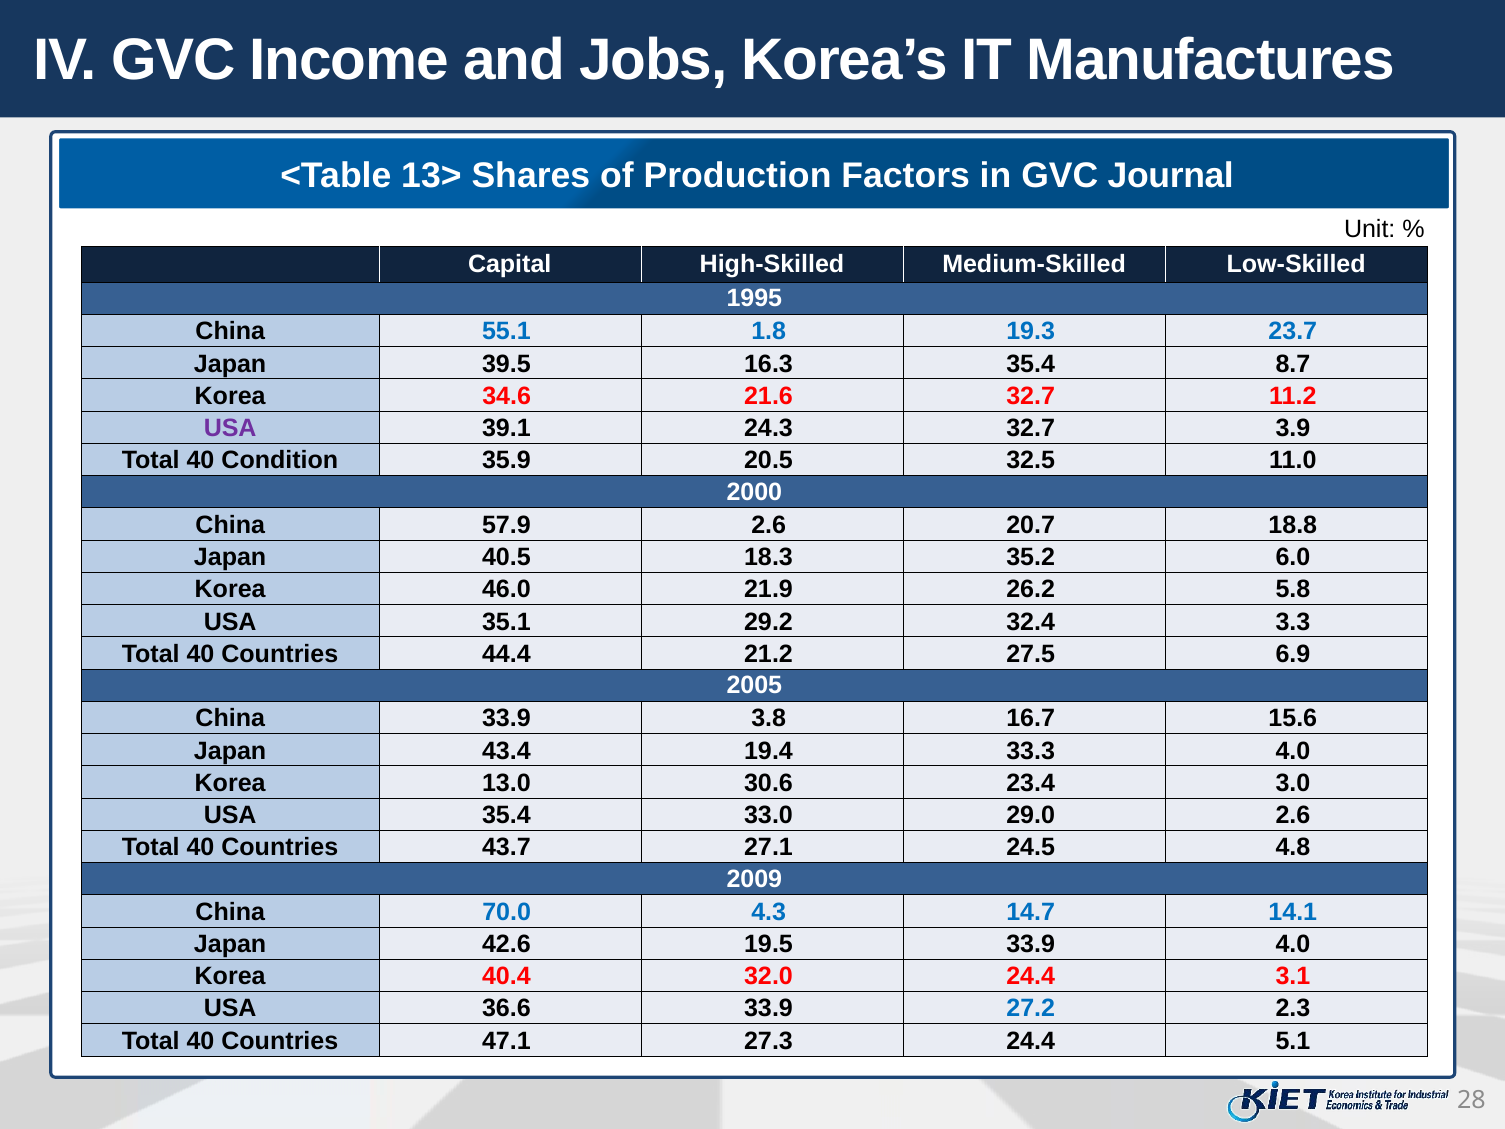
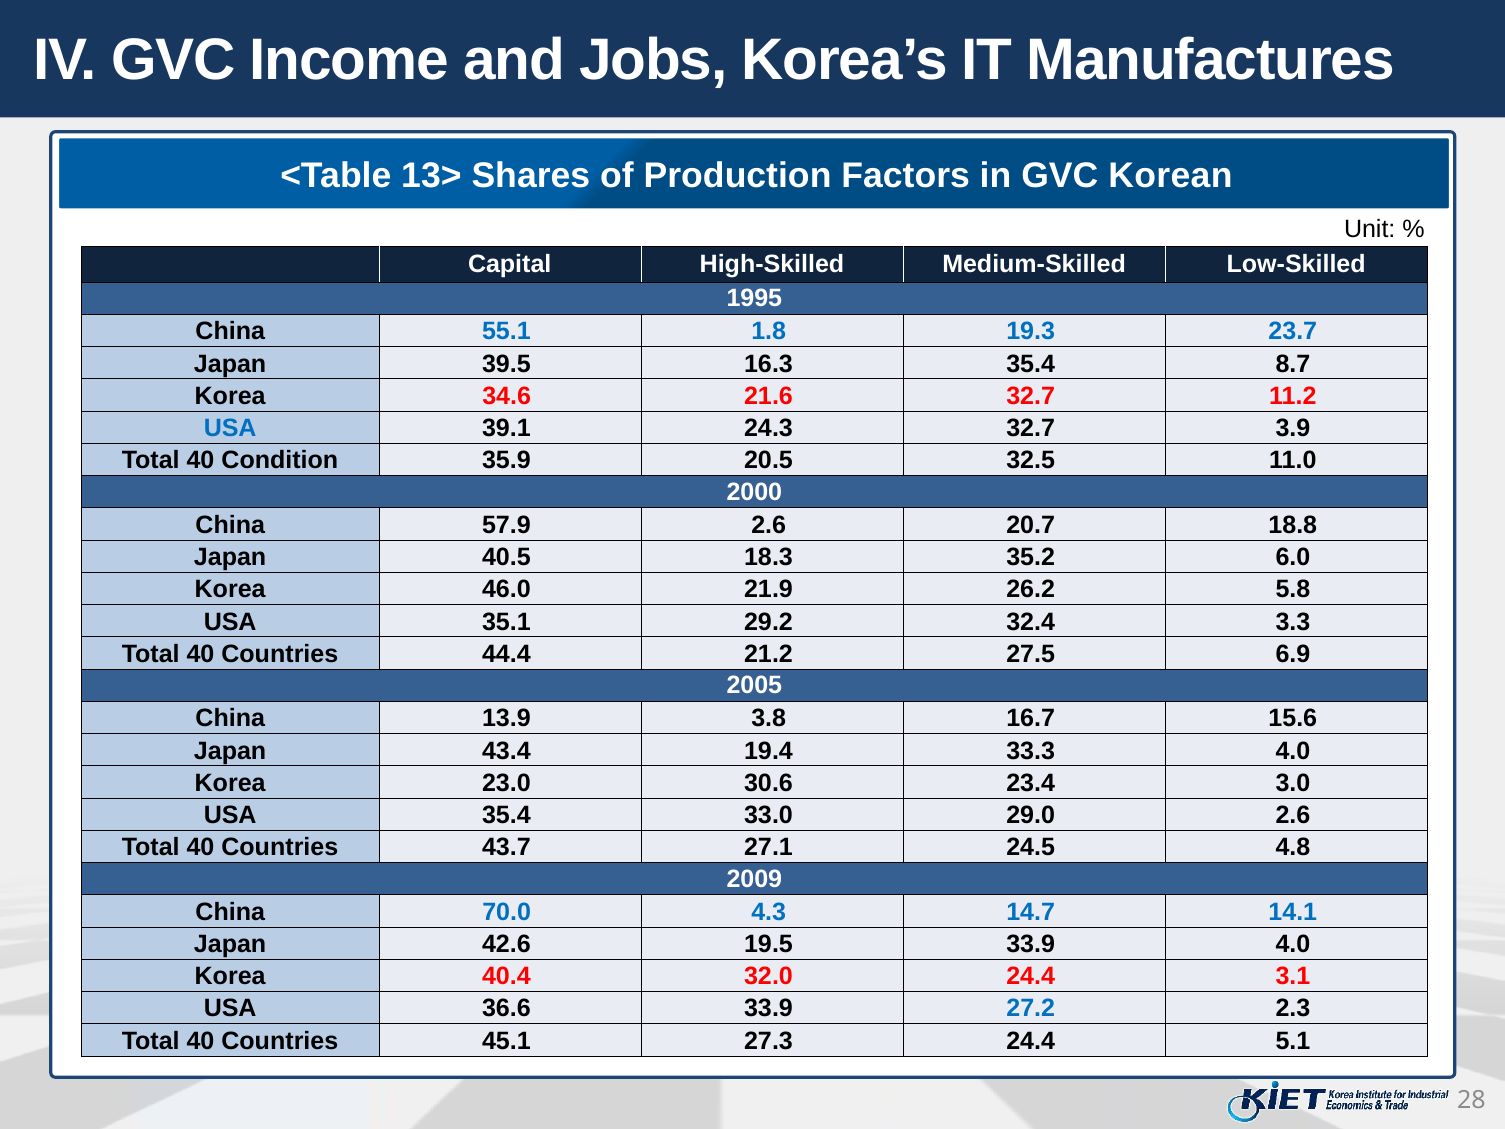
Journal: Journal -> Korean (1170, 176)
USA colour: purple -> blue (230, 428)
China 33.9: 33.9 -> 13.9 (506, 718)
13.0: 13.0 -> 23.0 (506, 783)
47.1: 47.1 -> 45.1 (506, 1041)
